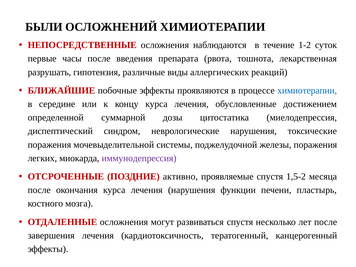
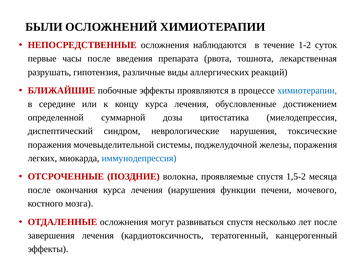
иммунодепрессия colour: purple -> blue (139, 158)
активно: активно -> волокна (180, 177)
пластырь: пластырь -> мочевого (317, 190)
